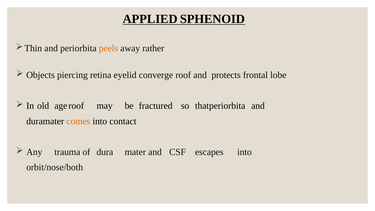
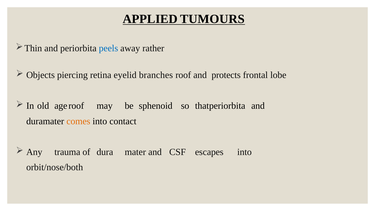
SPHENOID: SPHENOID -> TUMOURS (212, 19)
peels colour: orange -> blue (108, 48)
converge: converge -> branches (156, 75)
fractured: fractured -> sphenoid (156, 106)
